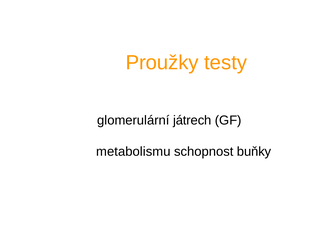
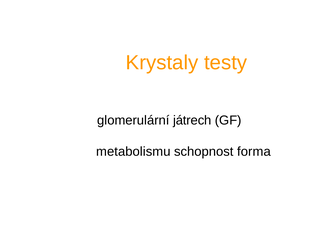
Proužky: Proužky -> Krystaly (162, 63)
buňky: buňky -> forma (254, 152)
